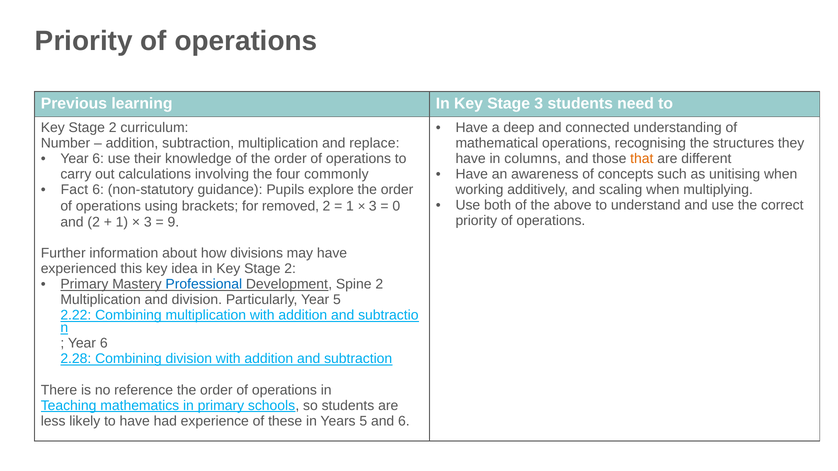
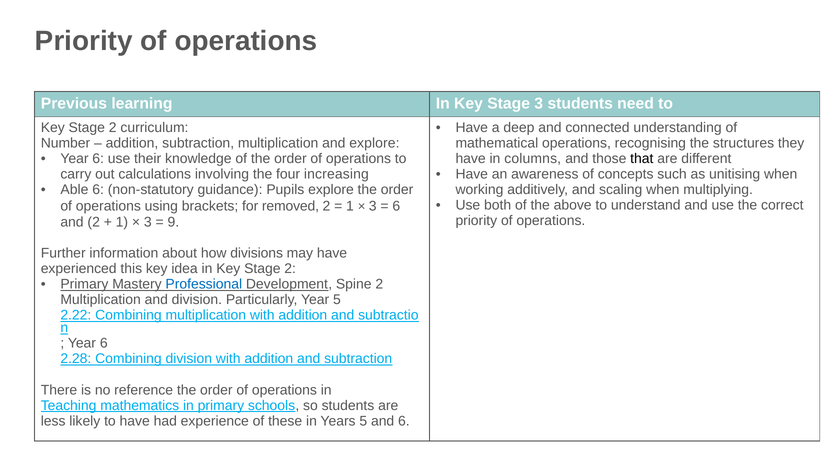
and replace: replace -> explore (374, 143)
that colour: orange -> black (642, 159)
commonly: commonly -> increasing (336, 174)
Fact: Fact -> Able (74, 190)
0: 0 -> 6 (396, 206)
